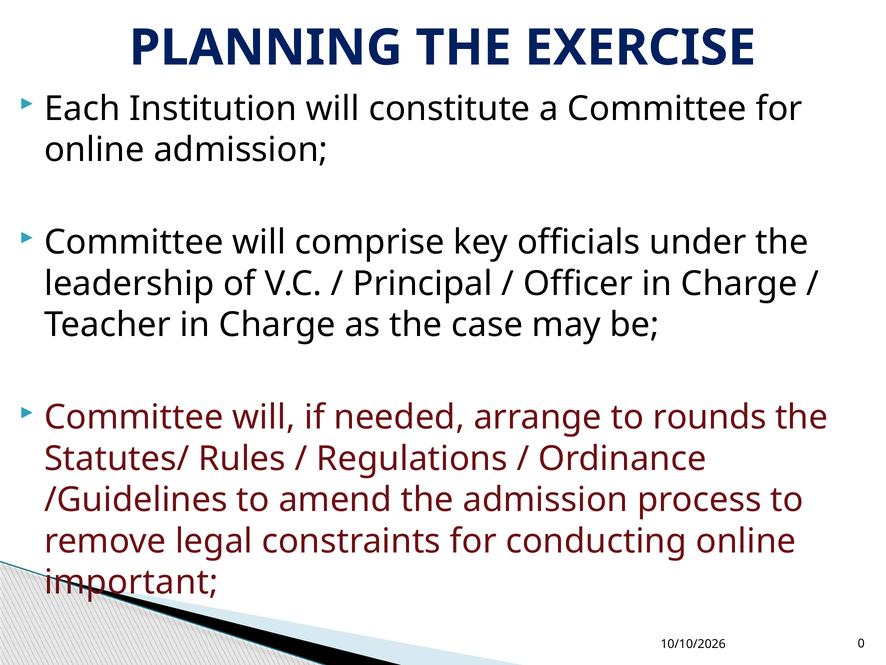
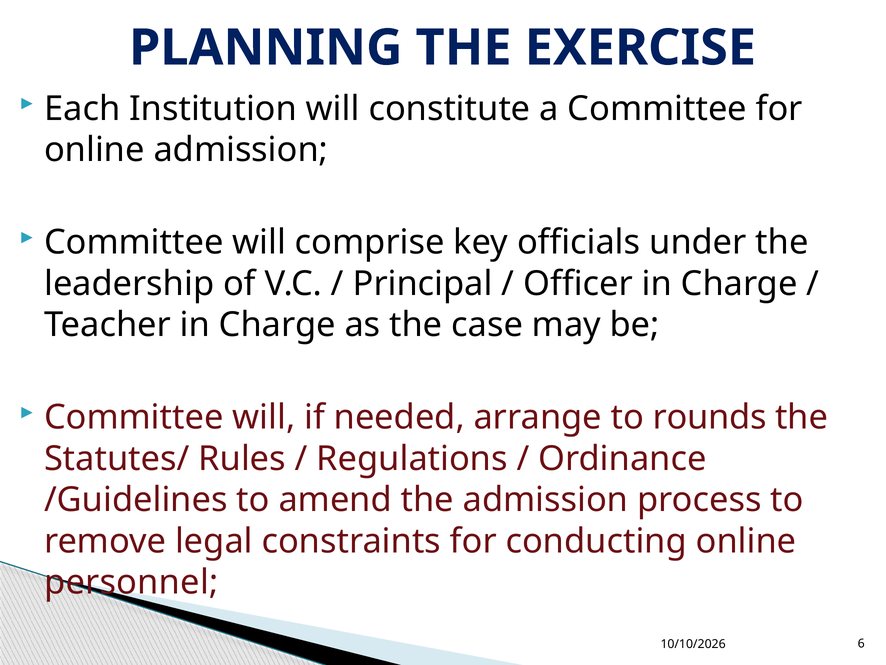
important: important -> personnel (131, 582)
0: 0 -> 6 (861, 643)
